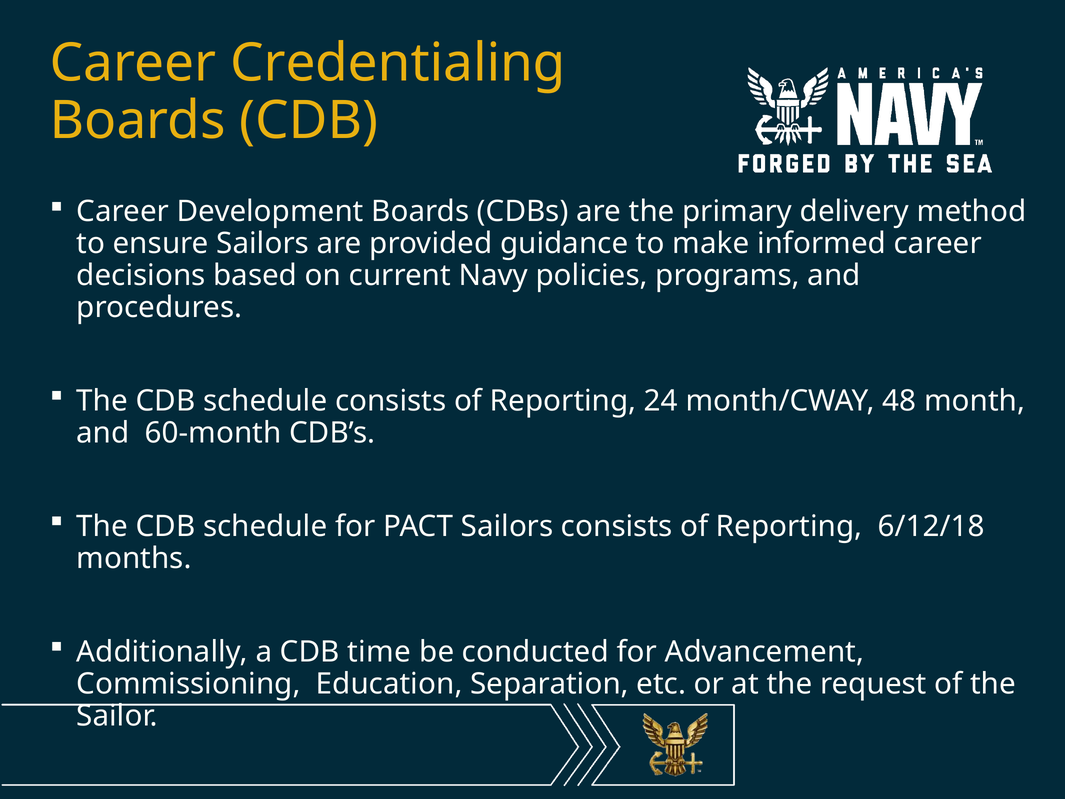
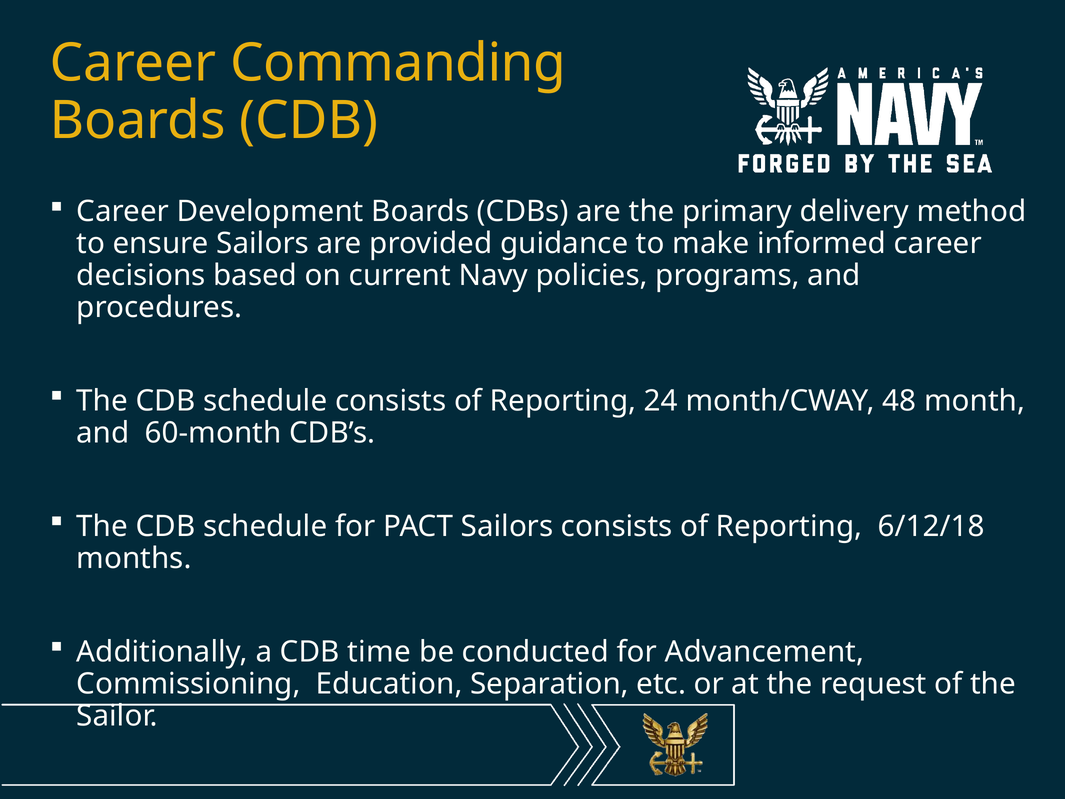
Credentialing: Credentialing -> Commanding (398, 63)
